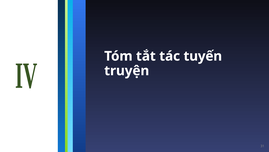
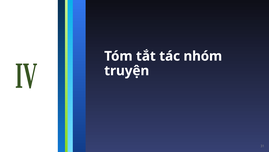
tuyến: tuyến -> nhóm (203, 56)
